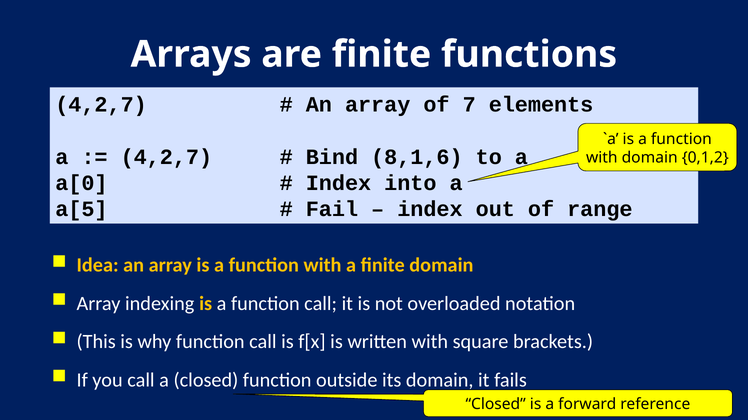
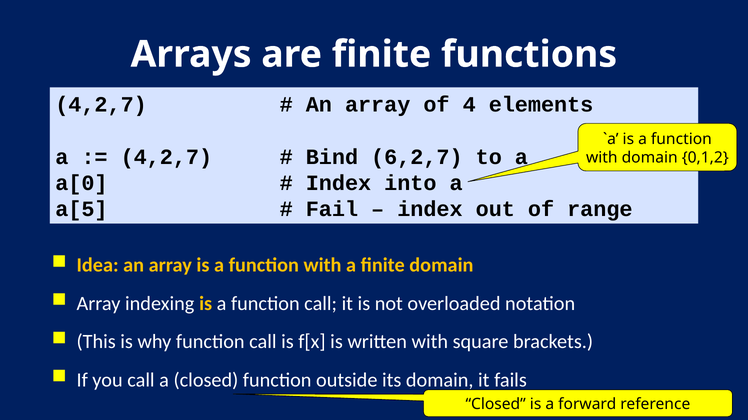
7: 7 -> 4 (469, 105)
8,1,6: 8,1,6 -> 6,2,7 (417, 157)
